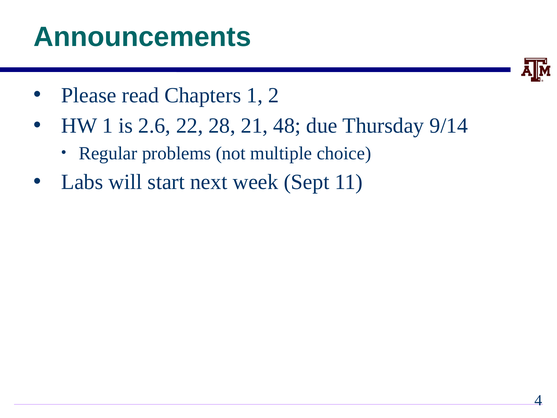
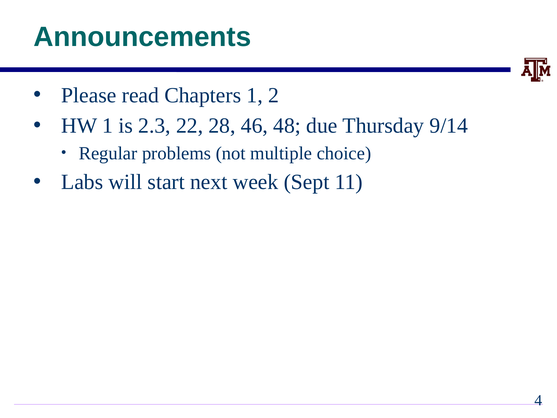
2.6: 2.6 -> 2.3 (154, 126)
21: 21 -> 46 (254, 126)
